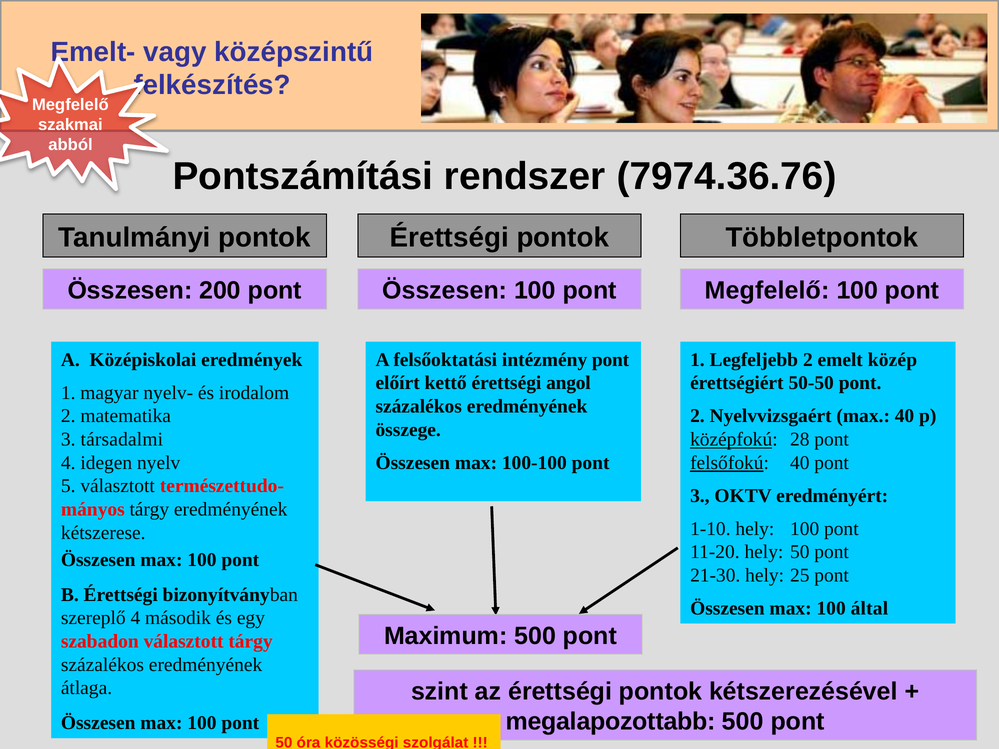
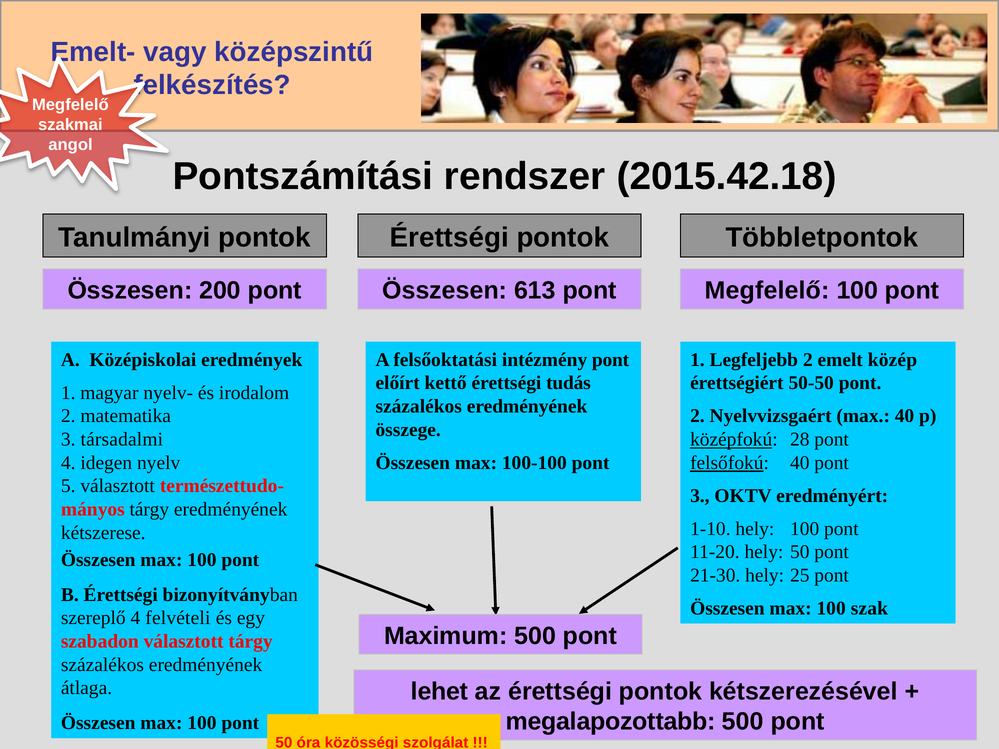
abból: abból -> angol (70, 145)
7974.36.76: 7974.36.76 -> 2015.42.18 (727, 177)
Összesen 100: 100 -> 613 (535, 291)
angol: angol -> tudás (568, 383)
által: által -> szak (869, 609)
második: második -> felvételi (178, 618)
szint: szint -> lehet (440, 692)
